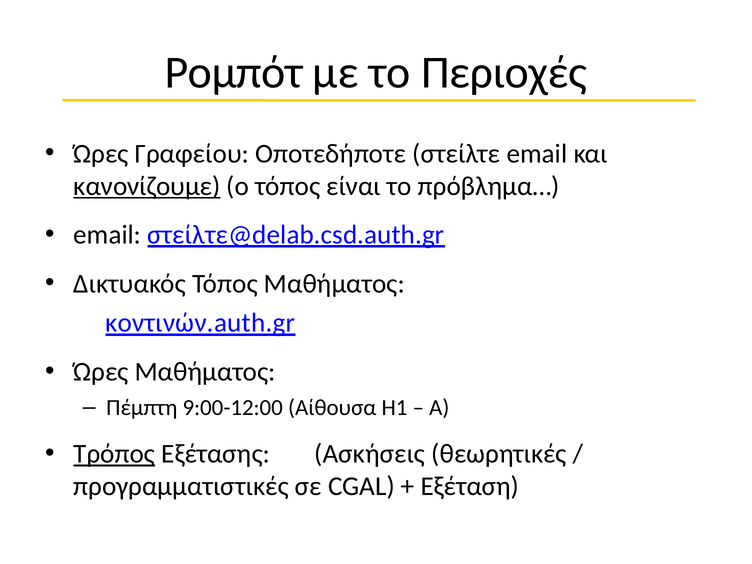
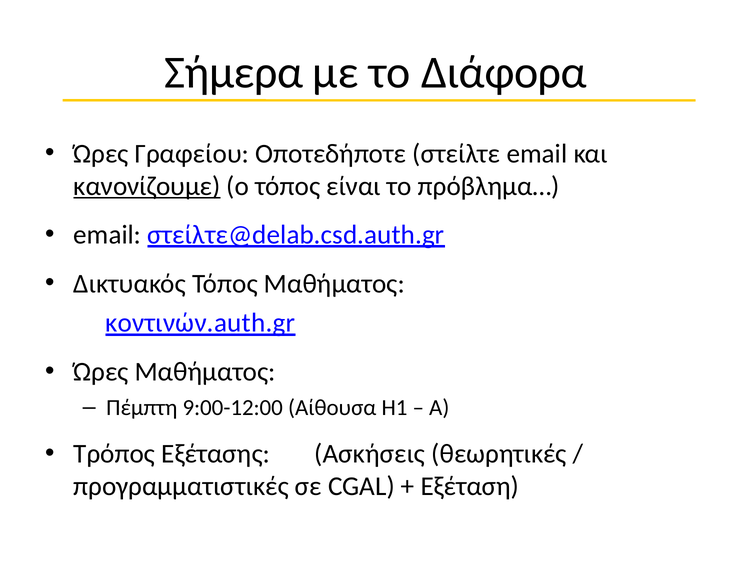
Ρομπότ: Ρομπότ -> Σήμερα (234, 73)
Περιοχές: Περιοχές -> Διάφορα (504, 73)
Τρόπος underline: present -> none (114, 454)
